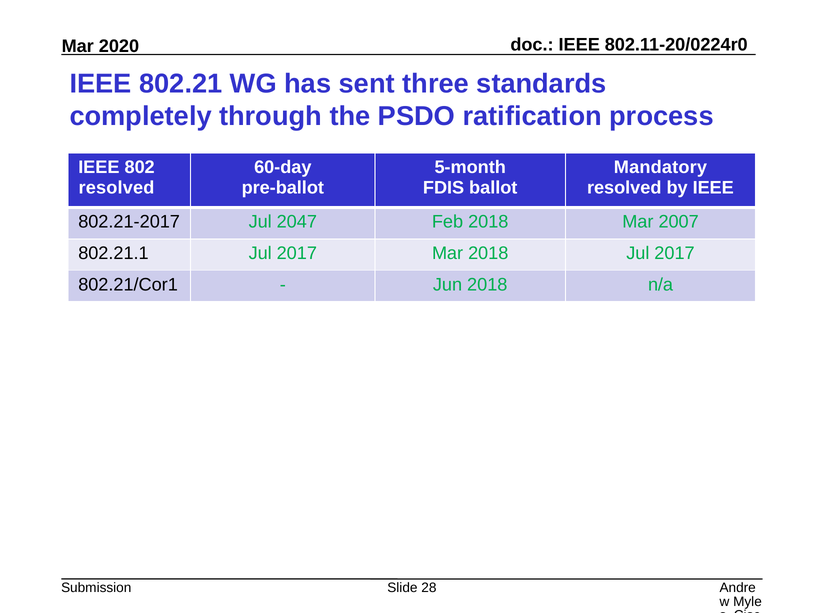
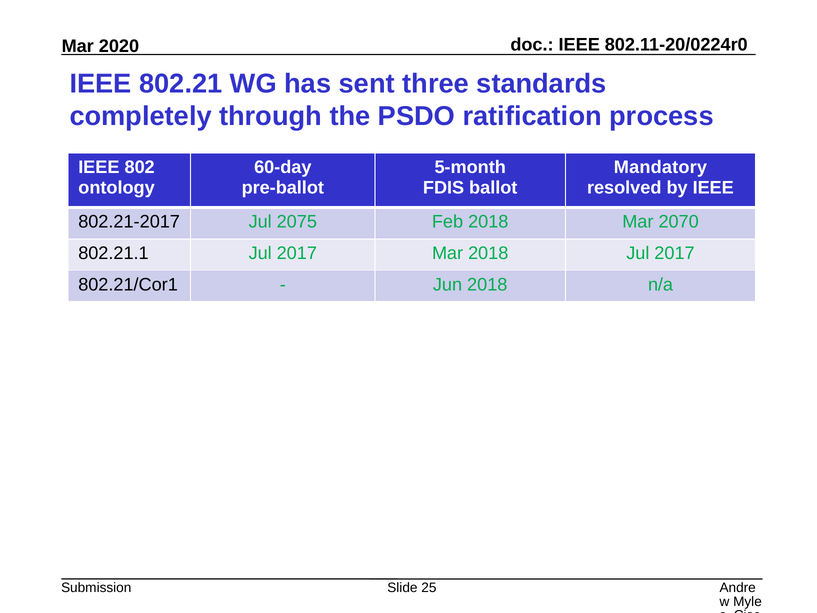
resolved: resolved -> ontology (117, 188)
2047: 2047 -> 2075 (297, 222)
2007: 2007 -> 2070 (679, 222)
28: 28 -> 25 (429, 588)
